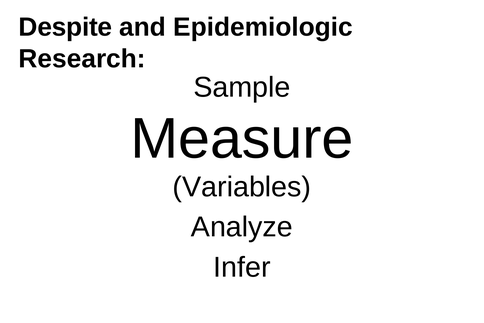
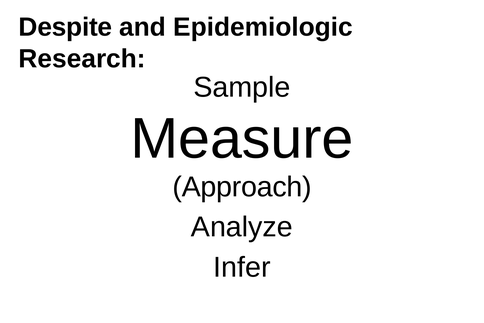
Variables: Variables -> Approach (242, 187)
